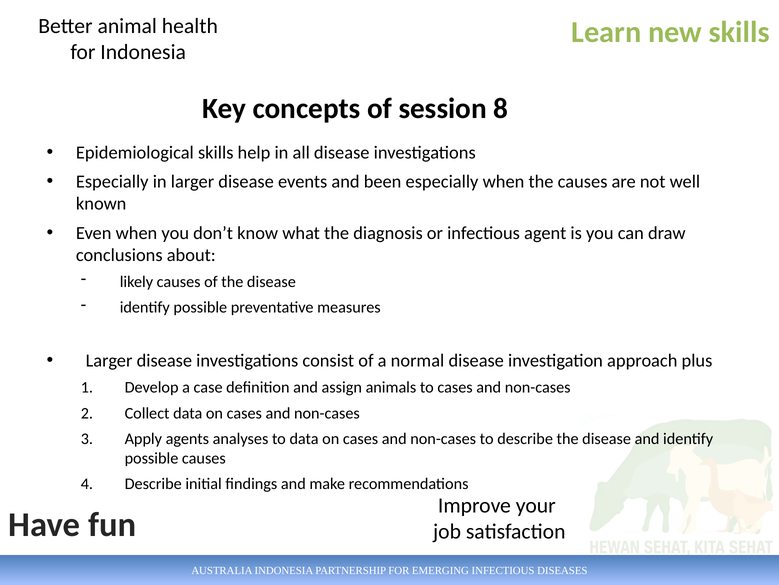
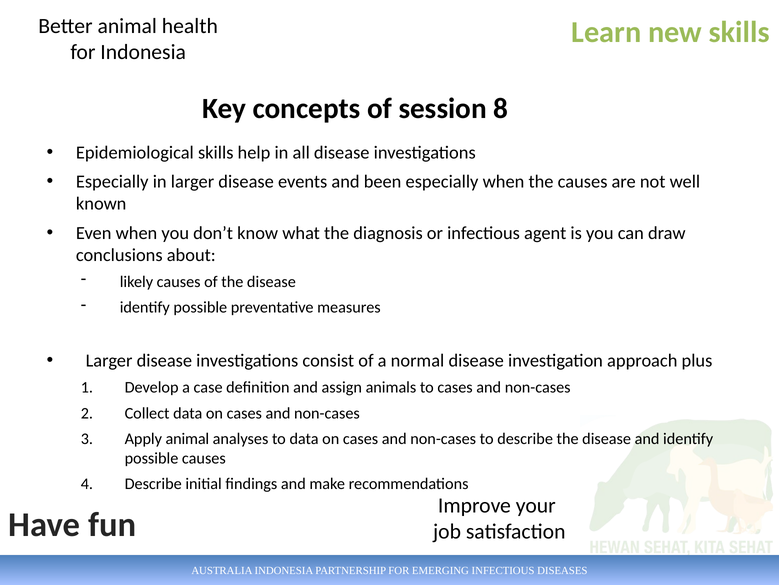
Apply agents: agents -> animal (187, 438)
